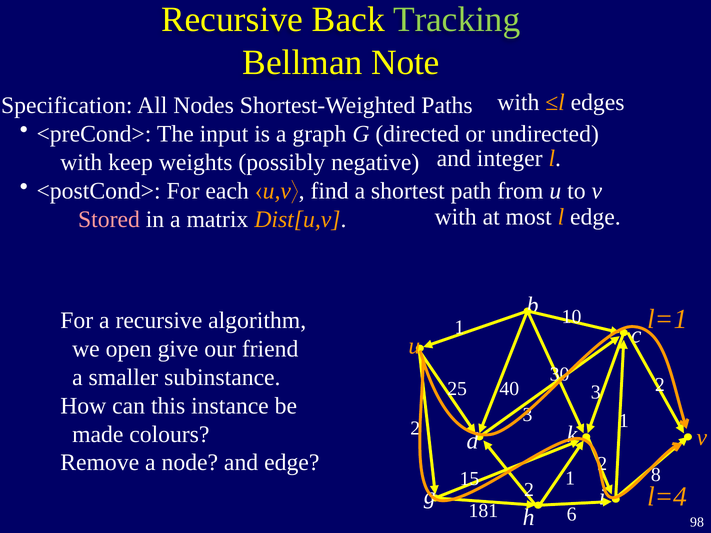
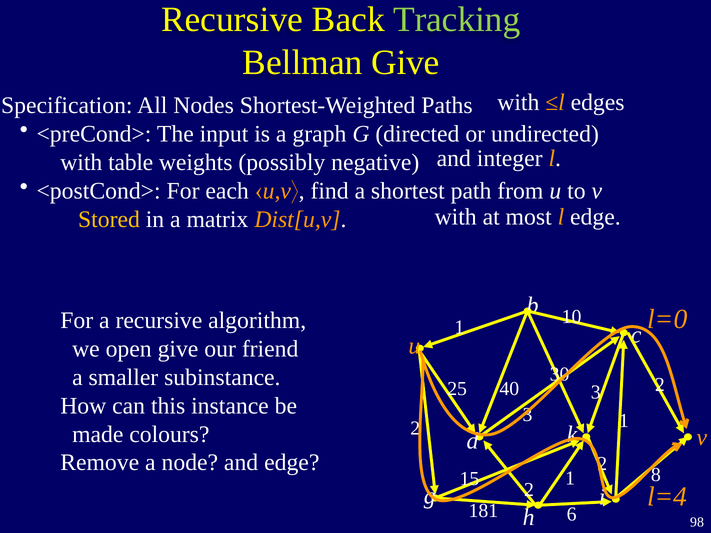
Bellman Note: Note -> Give (405, 62)
keep: keep -> table (131, 162)
Stored colour: pink -> yellow (109, 219)
l=1: l=1 -> l=0 (667, 319)
